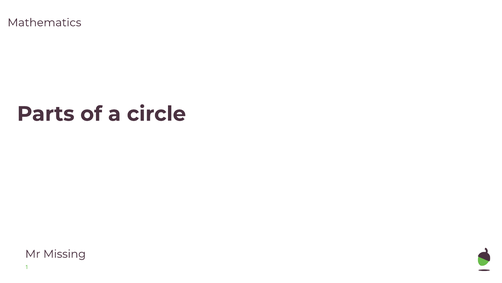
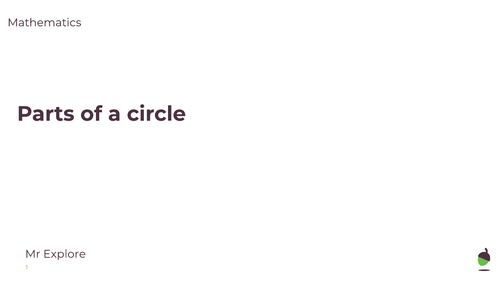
Missing: Missing -> Explore (65, 253)
